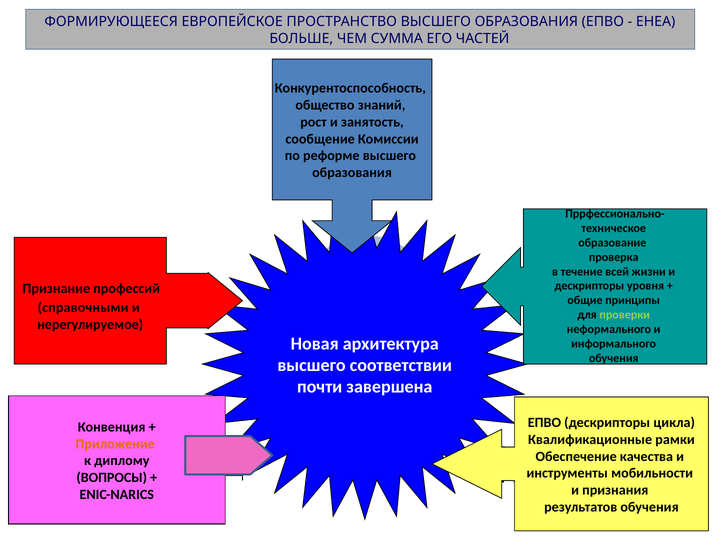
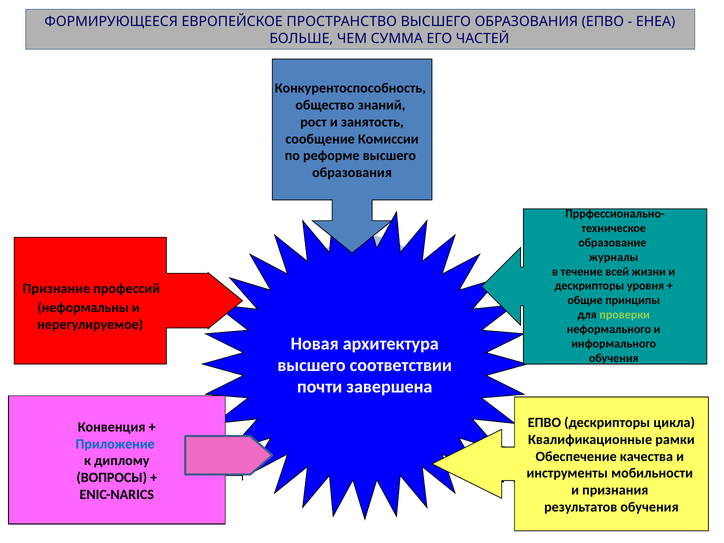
проверка: проверка -> журналы (614, 257)
справочными: справочными -> неформальны (83, 308)
Приложение colour: orange -> blue (115, 444)
